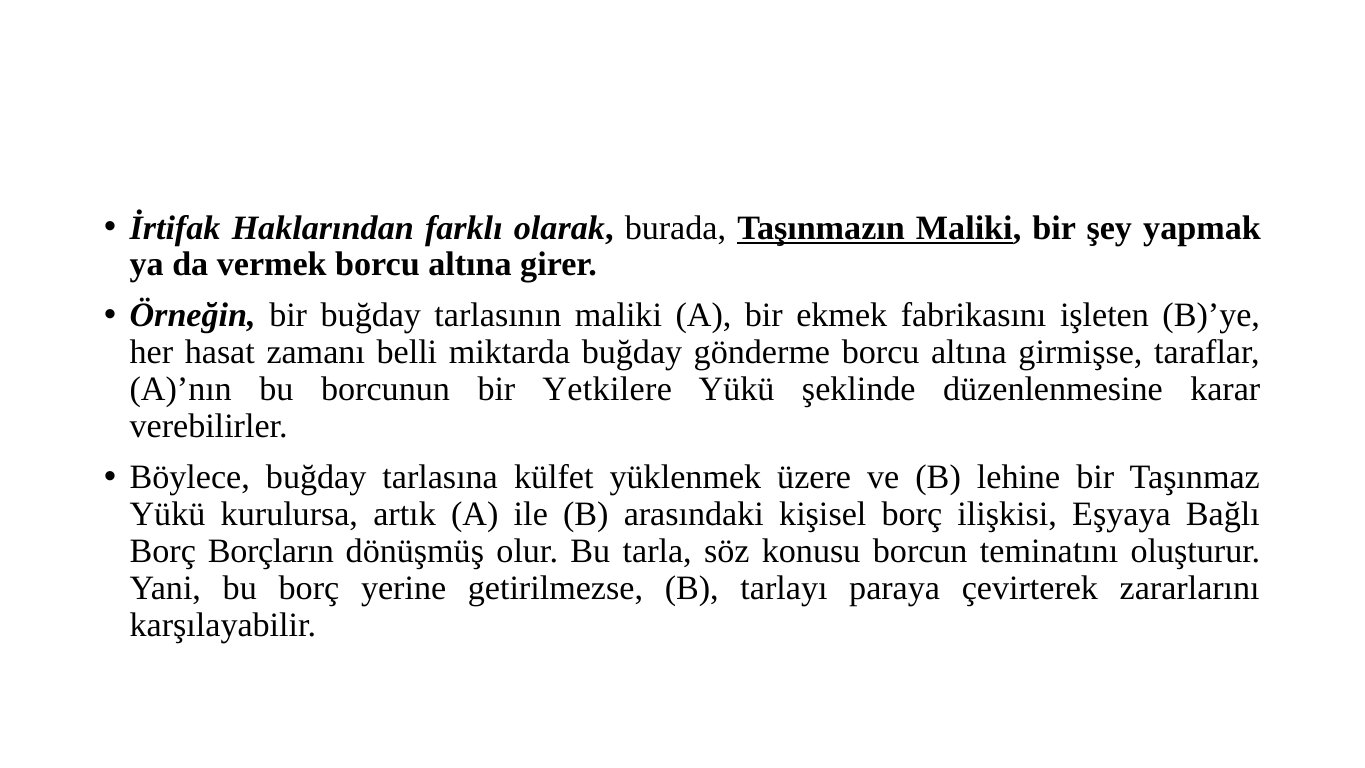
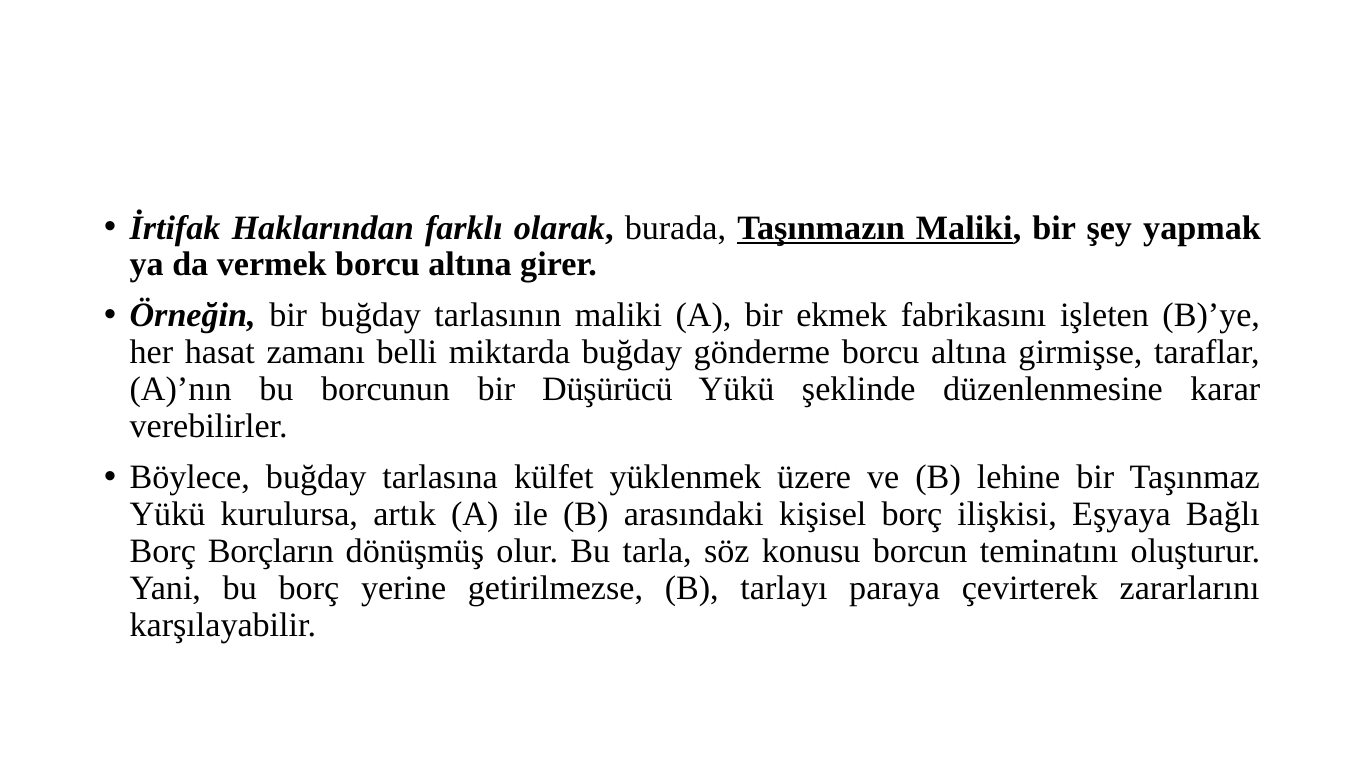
Yetkilere: Yetkilere -> Düşürücü (607, 389)
